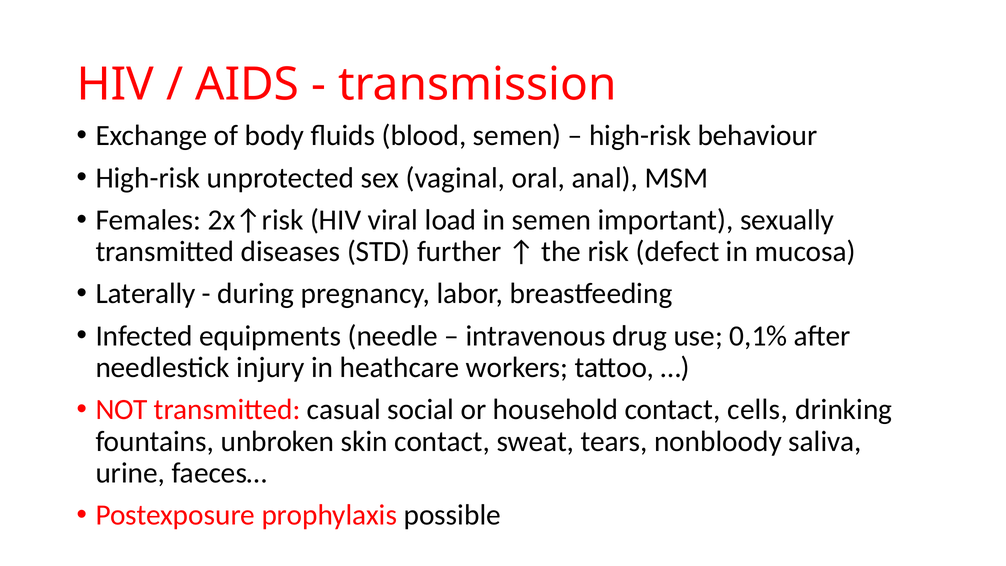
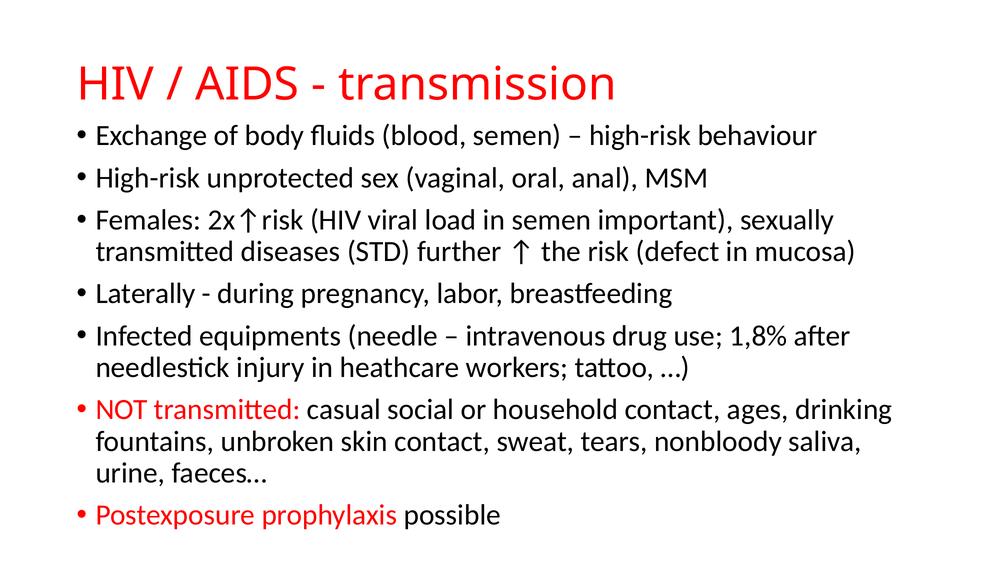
0,1%: 0,1% -> 1,8% (758, 336)
cells: cells -> ages (758, 410)
